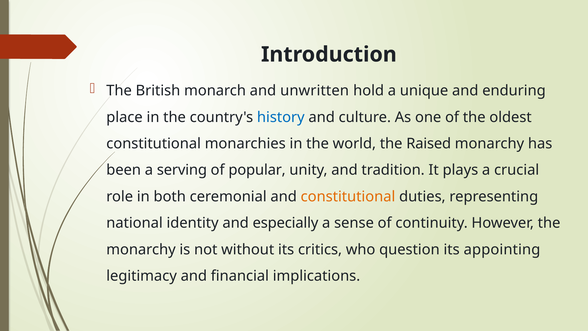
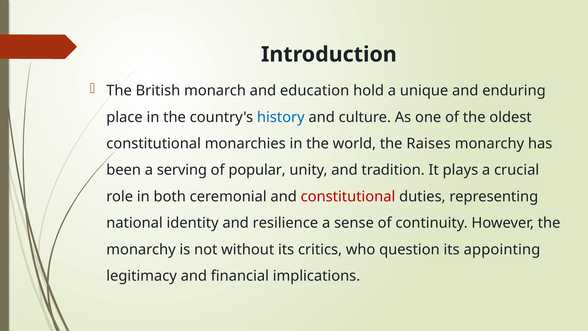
unwritten: unwritten -> education (315, 91)
Raised: Raised -> Raises (429, 144)
constitutional colour: orange -> red (348, 196)
especially: especially -> resilience (285, 223)
